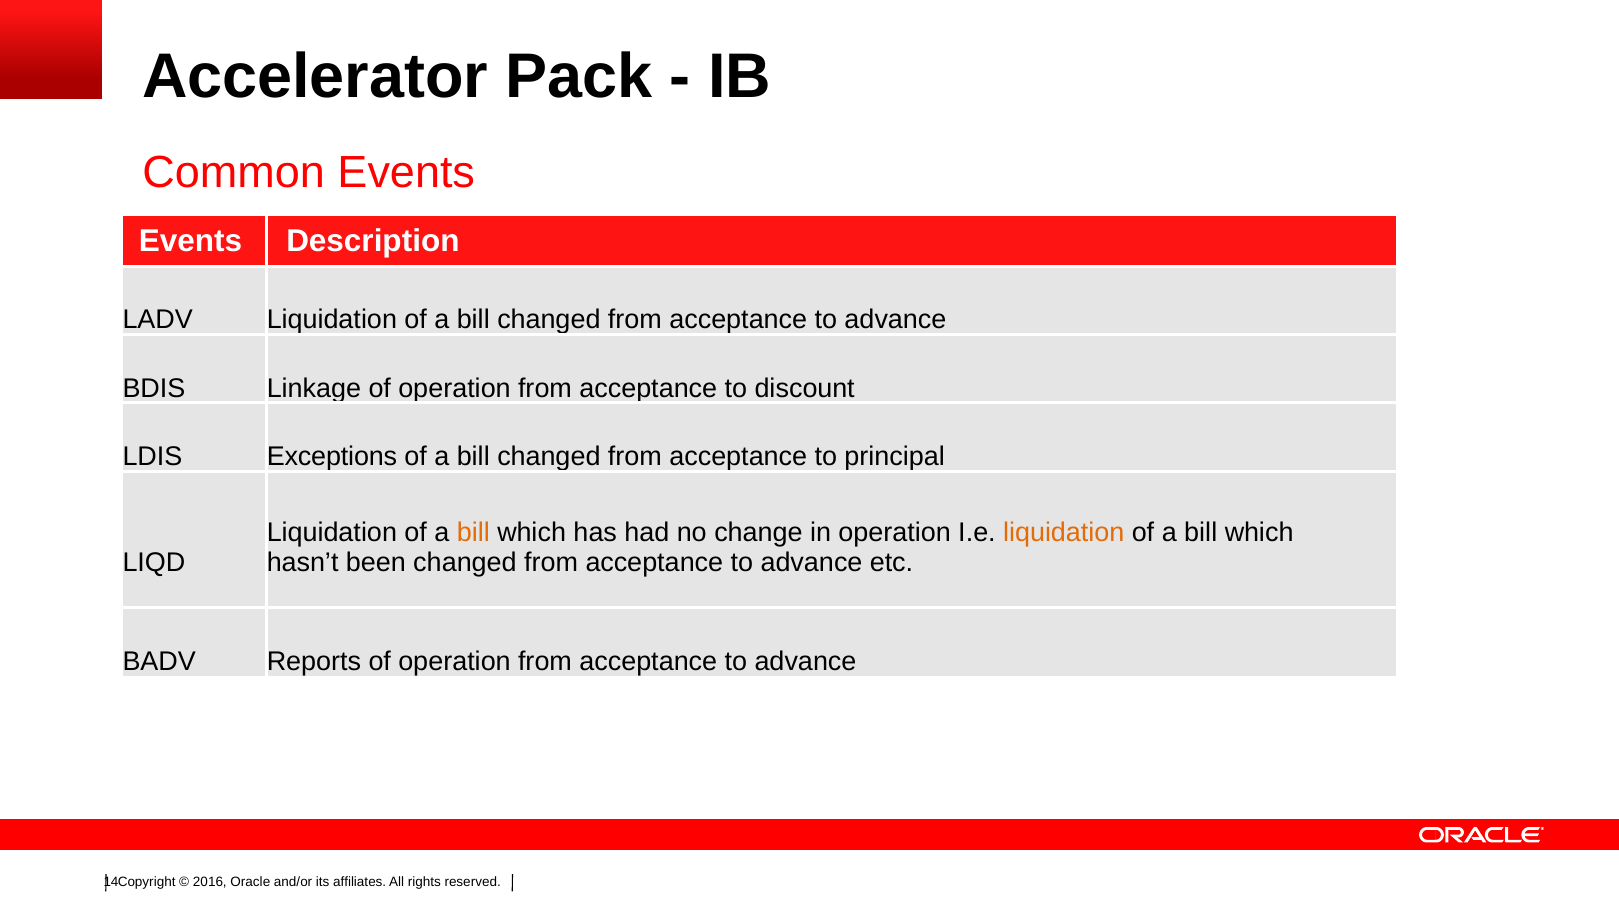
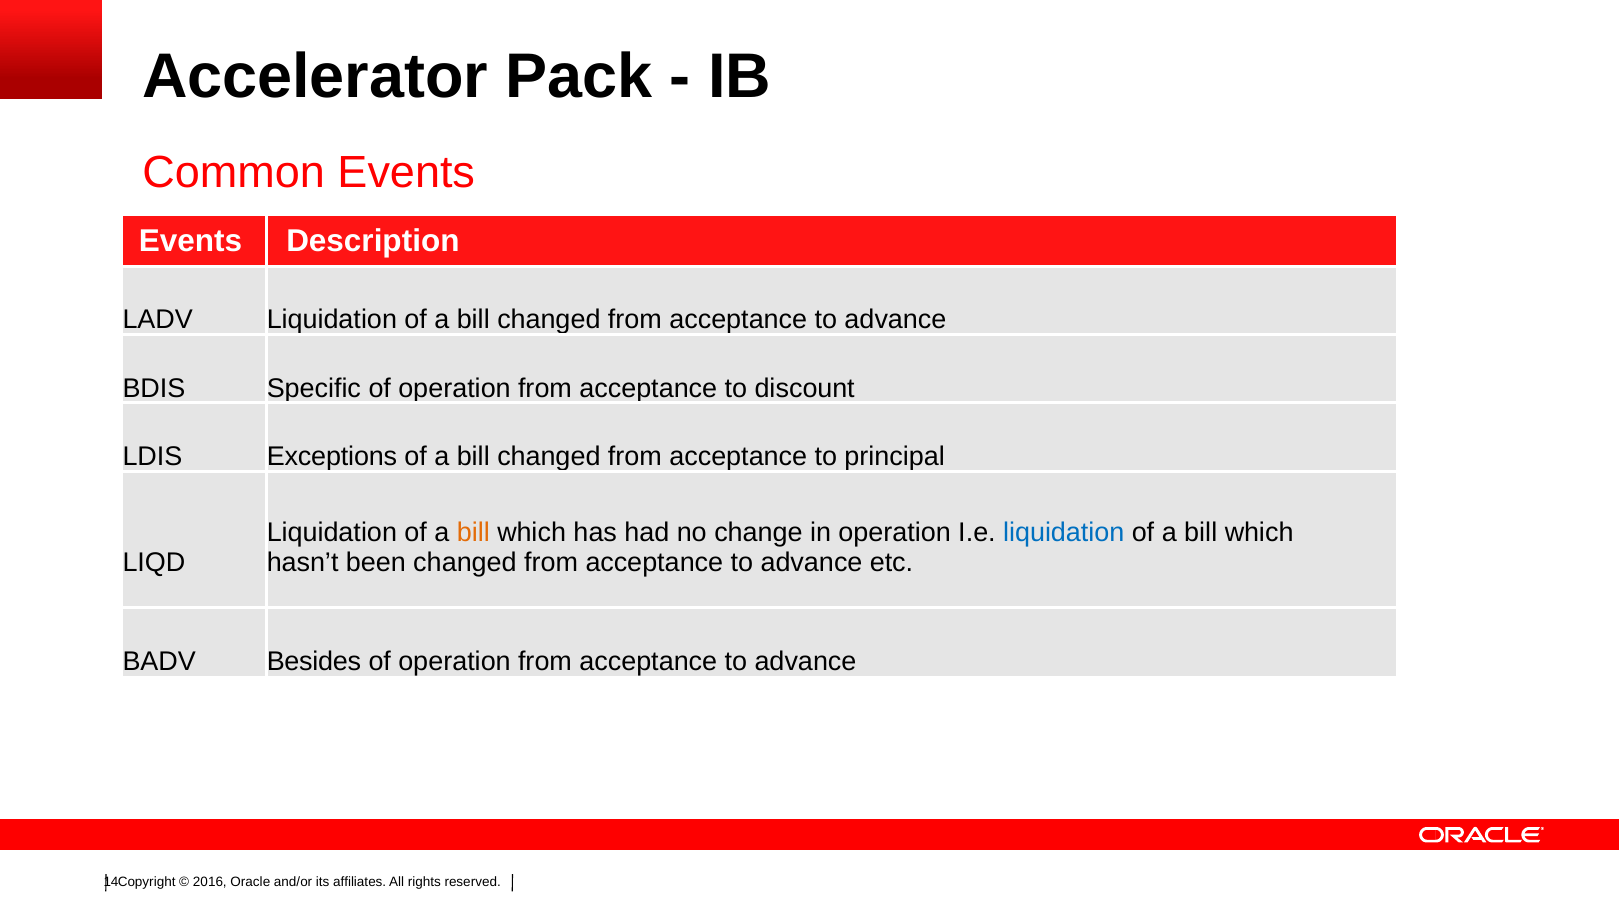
Linkage: Linkage -> Specific (314, 388)
liquidation colour: orange -> blue (1064, 533)
Reports: Reports -> Besides (314, 661)
